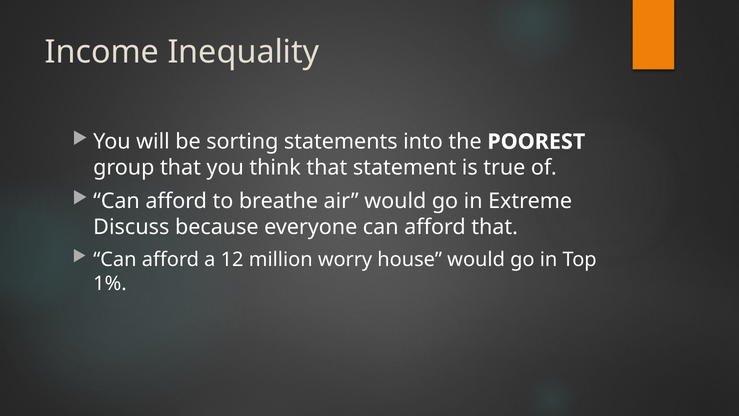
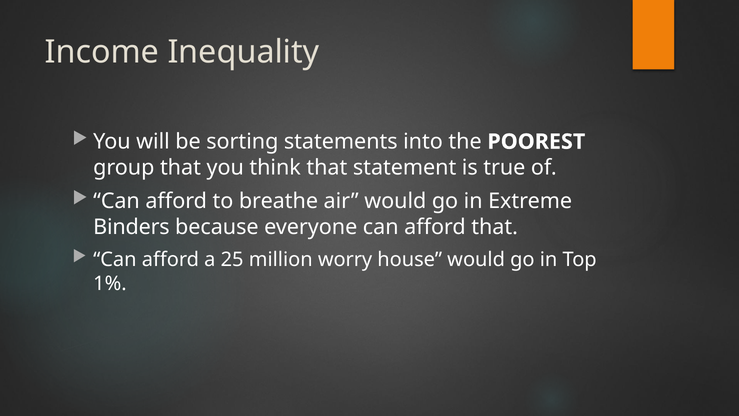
Discuss: Discuss -> Binders (131, 227)
12: 12 -> 25 (232, 259)
